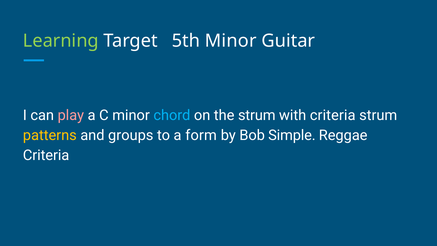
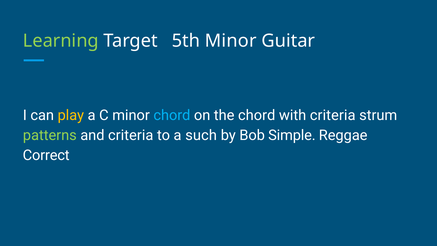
play colour: pink -> yellow (71, 115)
the strum: strum -> chord (257, 115)
patterns colour: yellow -> light green (50, 135)
and groups: groups -> criteria (131, 135)
form: form -> such (201, 135)
Criteria: Criteria -> Correct (46, 155)
